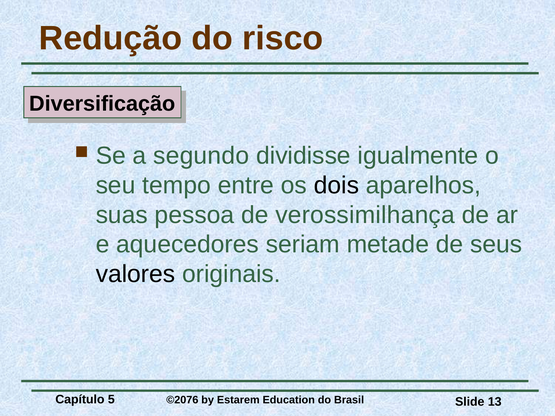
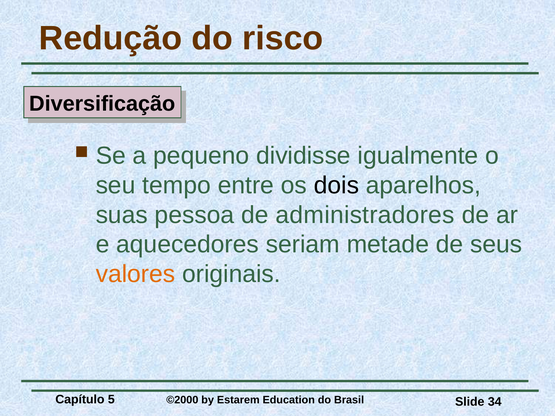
segundo: segundo -> pequeno (201, 156)
verossimilhança: verossimilhança -> administradores (365, 215)
valores colour: black -> orange (135, 274)
©2076: ©2076 -> ©2000 (182, 400)
13: 13 -> 34 (495, 402)
